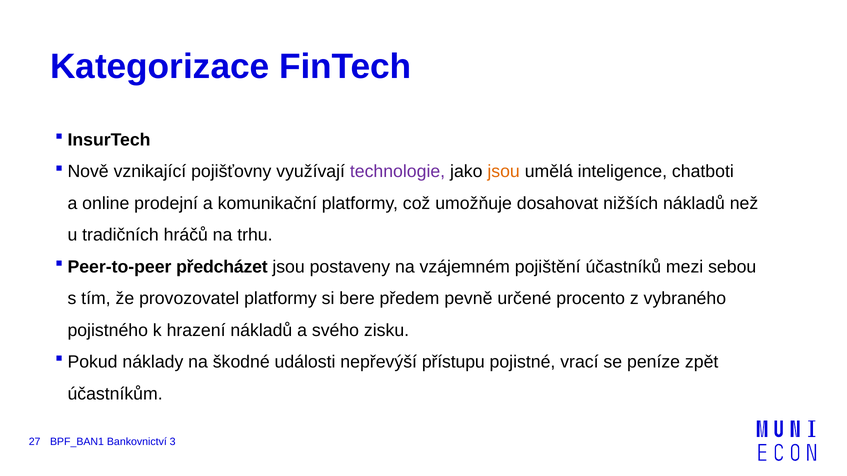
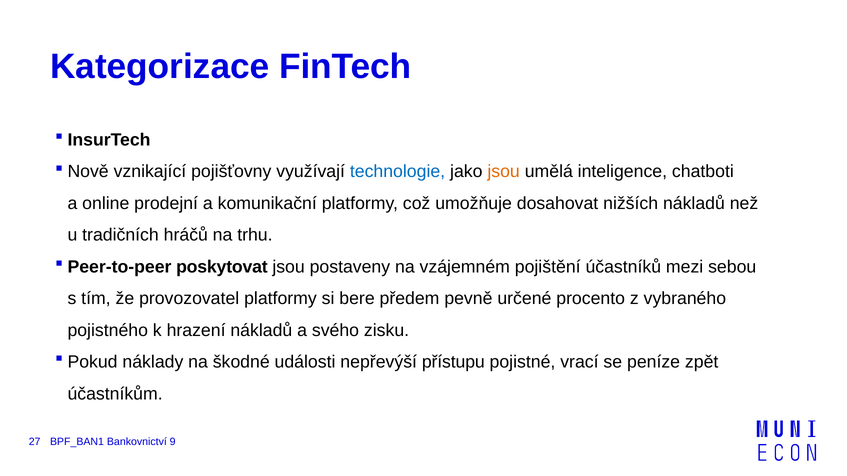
technologie colour: purple -> blue (398, 172)
předcházet: předcházet -> poskytovat (222, 267)
3: 3 -> 9 (173, 442)
